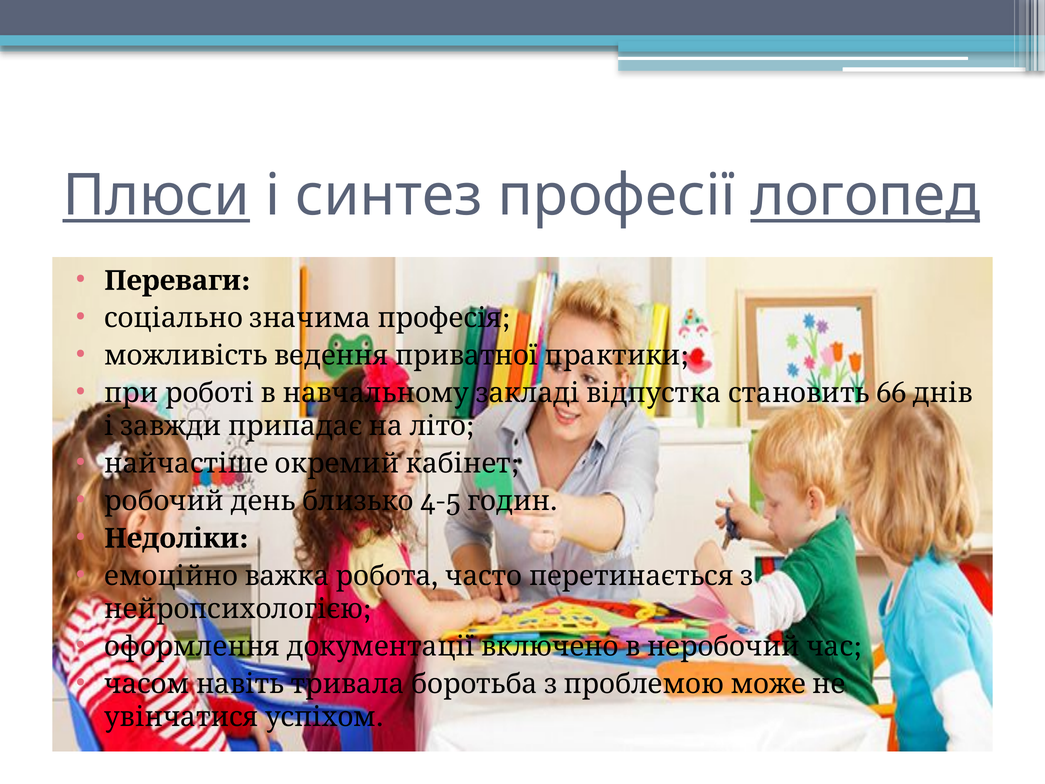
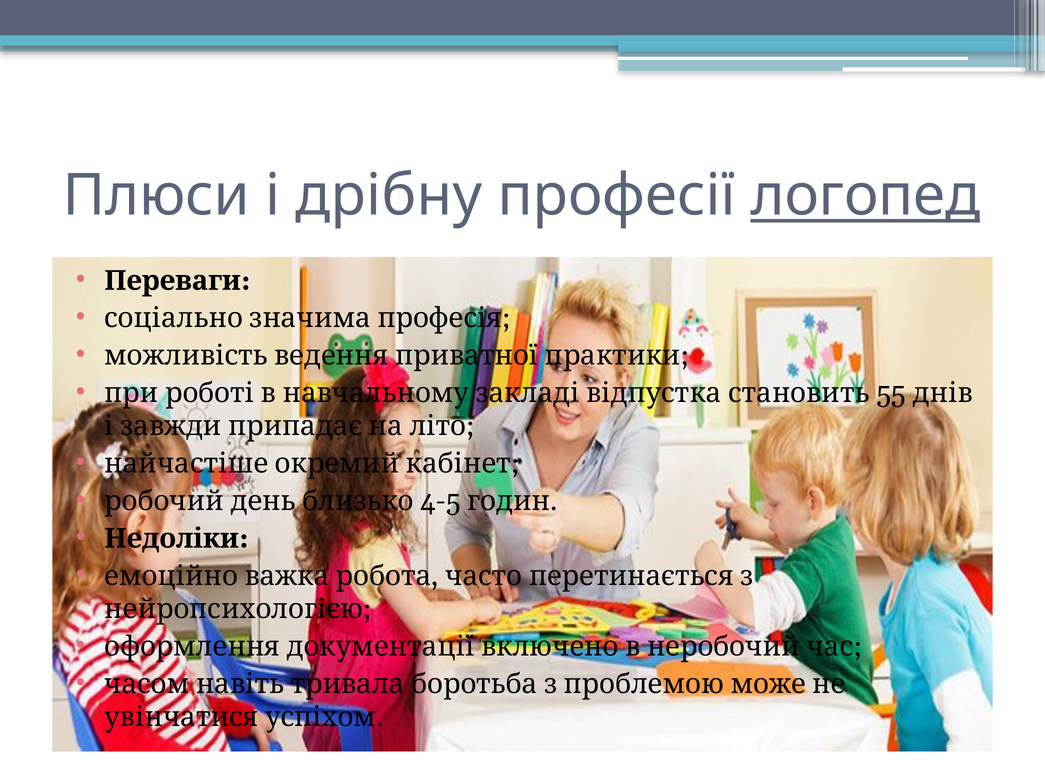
Плюси underline: present -> none (156, 196)
синтез: синтез -> дрібну (389, 196)
66: 66 -> 55 (891, 393)
